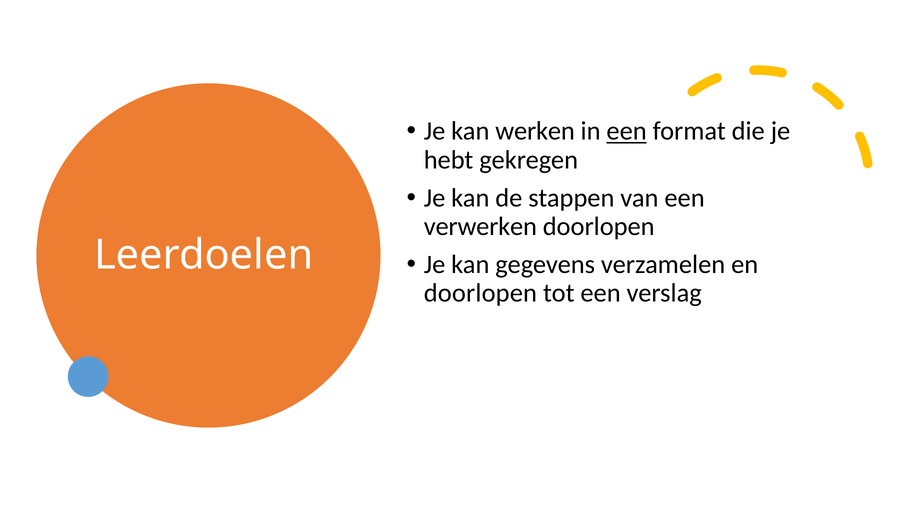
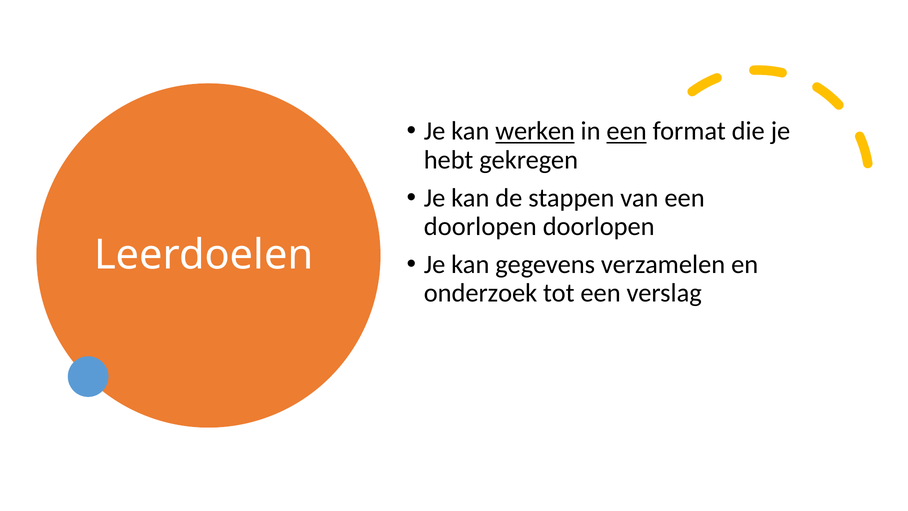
werken underline: none -> present (535, 131)
verwerken: verwerken -> doorlopen (480, 226)
doorlopen: doorlopen -> onderzoek (480, 293)
